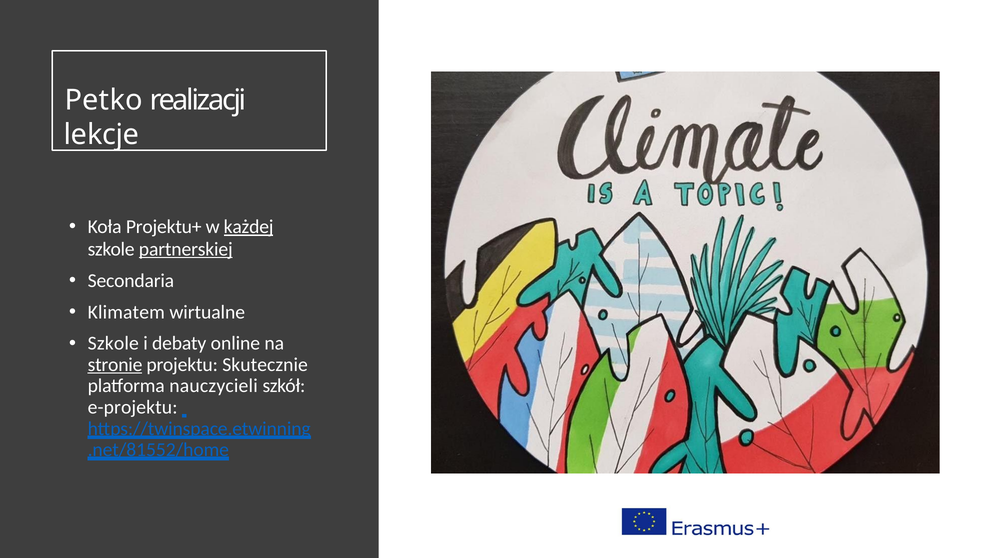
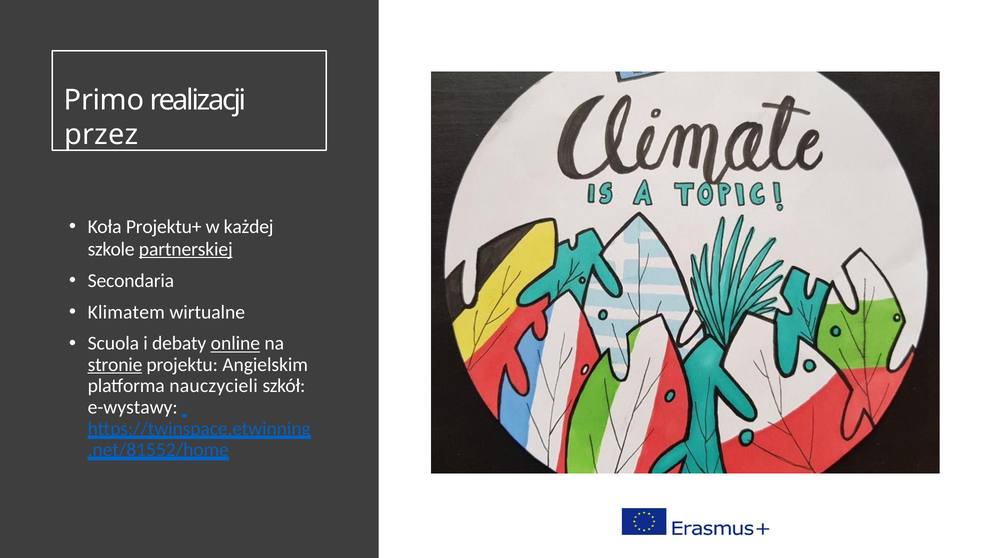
Petko: Petko -> Primo (104, 100)
lekcje: lekcje -> przez (101, 135)
każdej underline: present -> none (249, 227)
Szkole: Szkole -> Scuola (113, 343)
online underline: none -> present (235, 343)
Skutecznie: Skutecznie -> Angielskim (265, 365)
e-projektu: e-projektu -> e-wystawy (133, 407)
